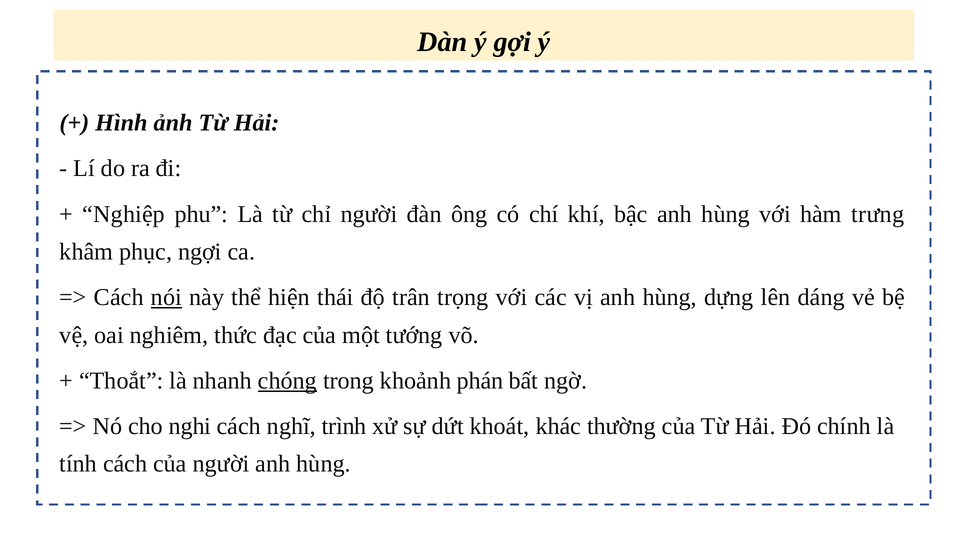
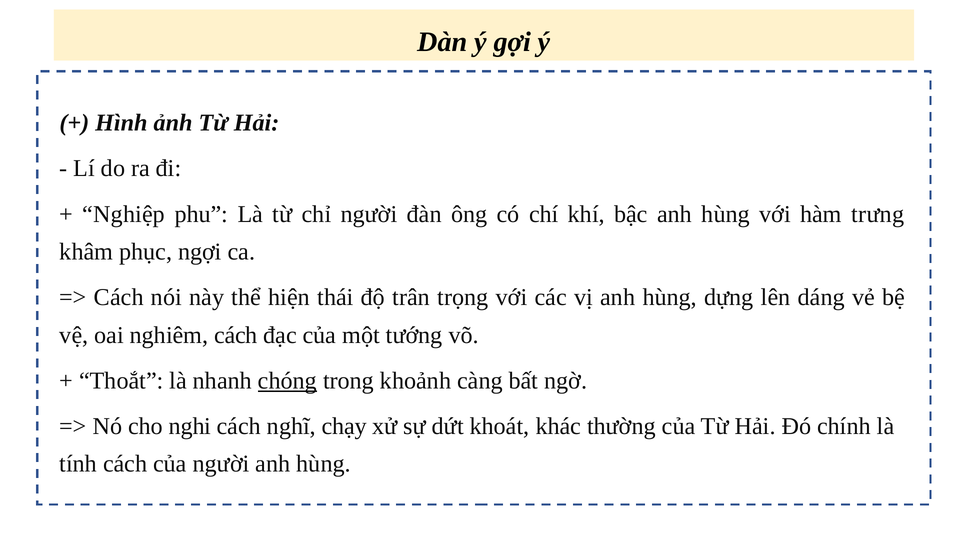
nói underline: present -> none (166, 298)
nghiêm thức: thức -> cách (236, 335)
phán: phán -> càng (480, 381)
trình: trình -> chạy (344, 427)
